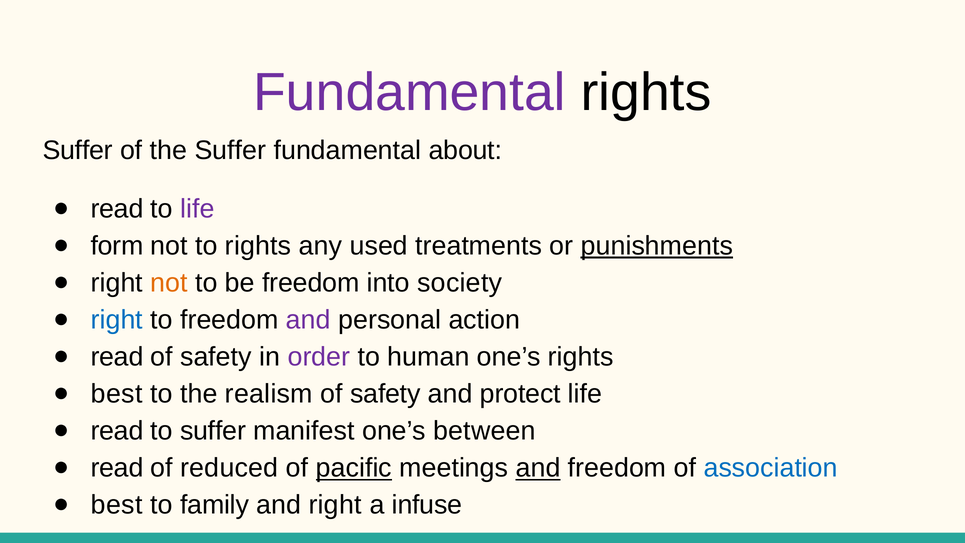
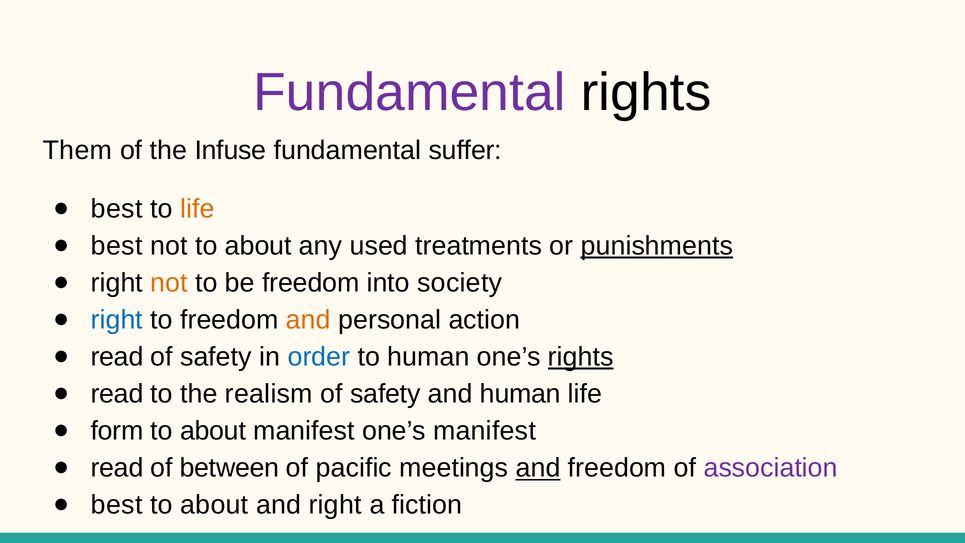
Suffer: Suffer -> Them (77, 150)
the Suffer: Suffer -> Infuse (230, 150)
about: about -> suffer (465, 150)
read: read -> best (117, 209)
life colour: purple -> orange (197, 209)
form: form -> best (117, 246)
not to rights: rights -> about (258, 246)
and colour: purple -> orange (308, 320)
order colour: purple -> blue (319, 357)
rights underline: none -> present (581, 357)
best: best -> read (117, 394)
and protect: protect -> human (520, 394)
read: read -> form (117, 431)
suffer: suffer -> about (213, 431)
one’s between: between -> manifest (485, 431)
reduced: reduced -> between (229, 468)
pacific underline: present -> none (354, 468)
association colour: blue -> purple (771, 468)
family: family -> about (214, 505)
infuse: infuse -> fiction (427, 505)
